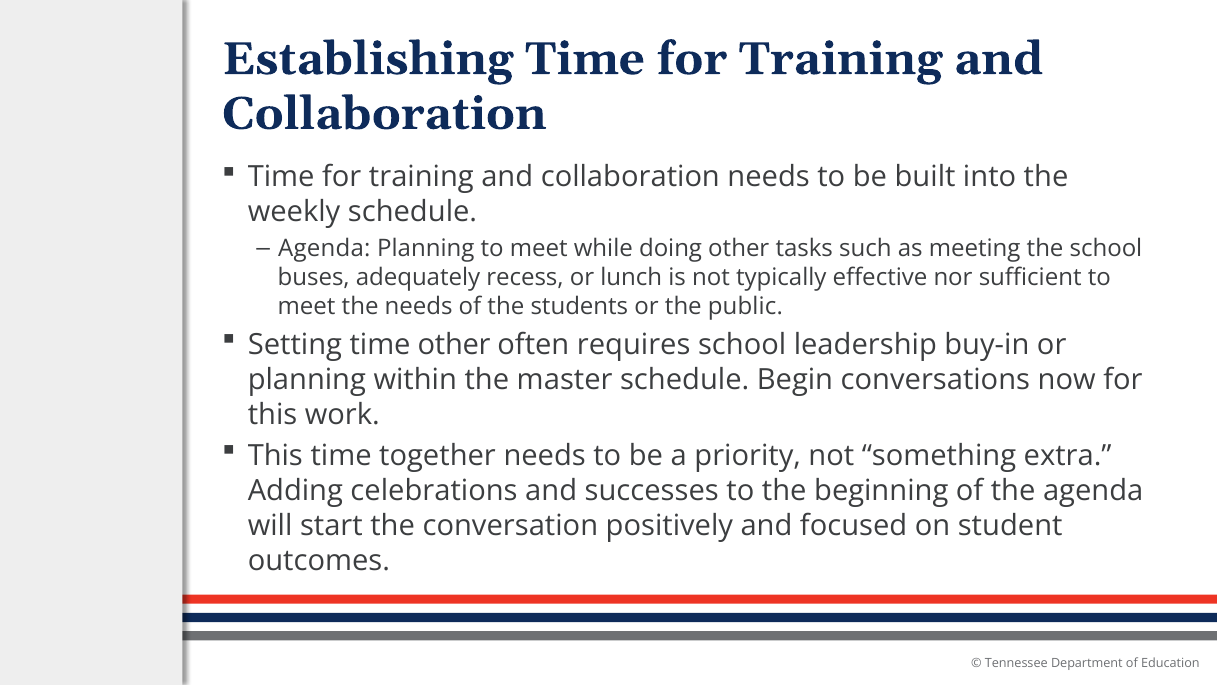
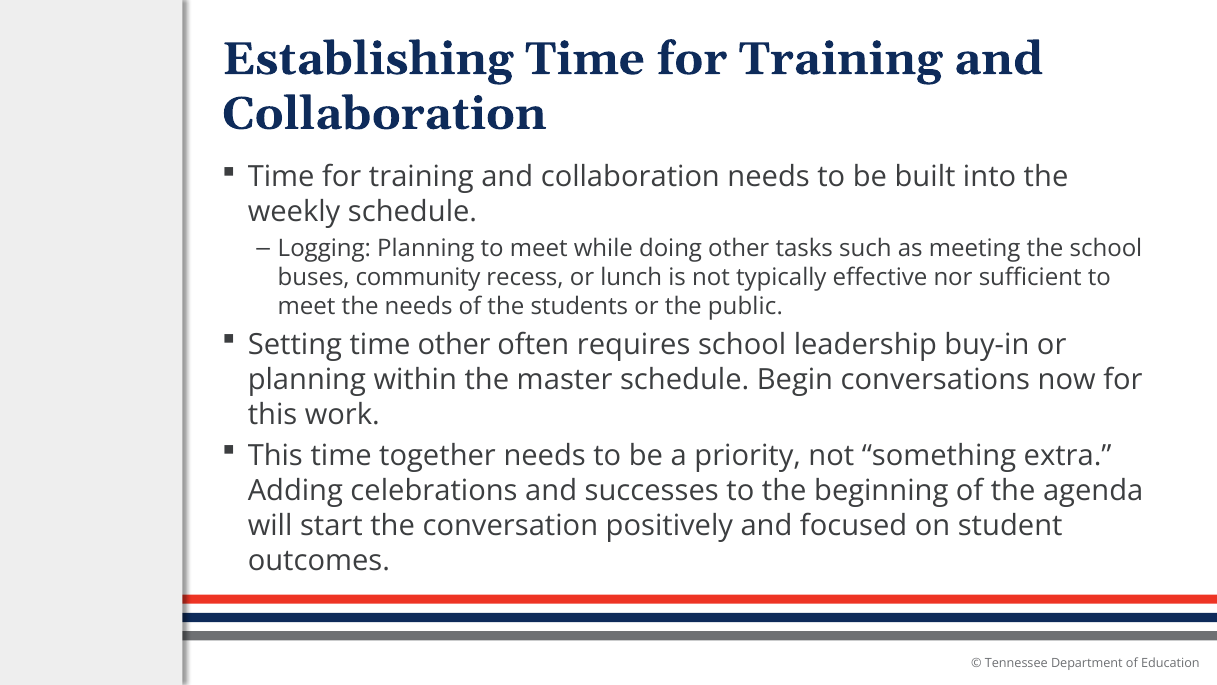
Agenda: Agenda -> Logging (324, 249)
adequately: adequately -> community (418, 278)
